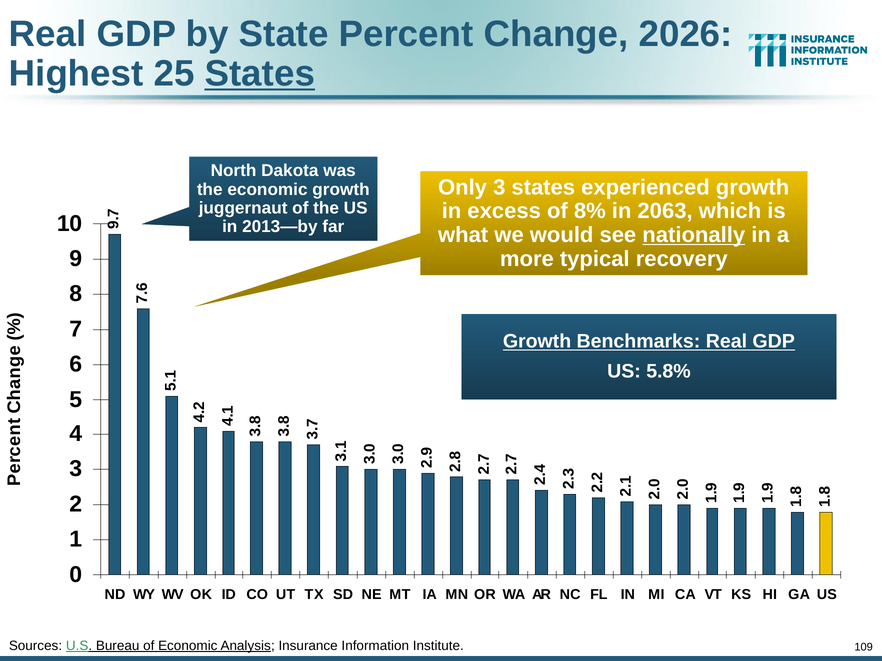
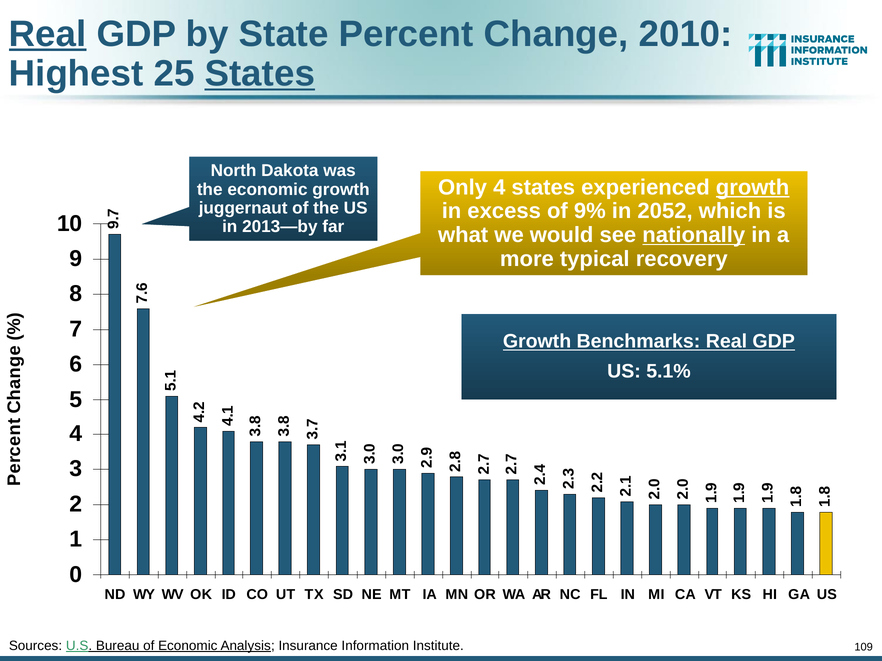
Real underline: none -> present (48, 34)
2026: 2026 -> 2010 (686, 34)
Only 3: 3 -> 4 (499, 187)
growth underline: none -> present (753, 187)
8%: 8% -> 9% (590, 211)
2063: 2063 -> 2052 (665, 211)
5.8%: 5.8% -> 5.1% (668, 371)
